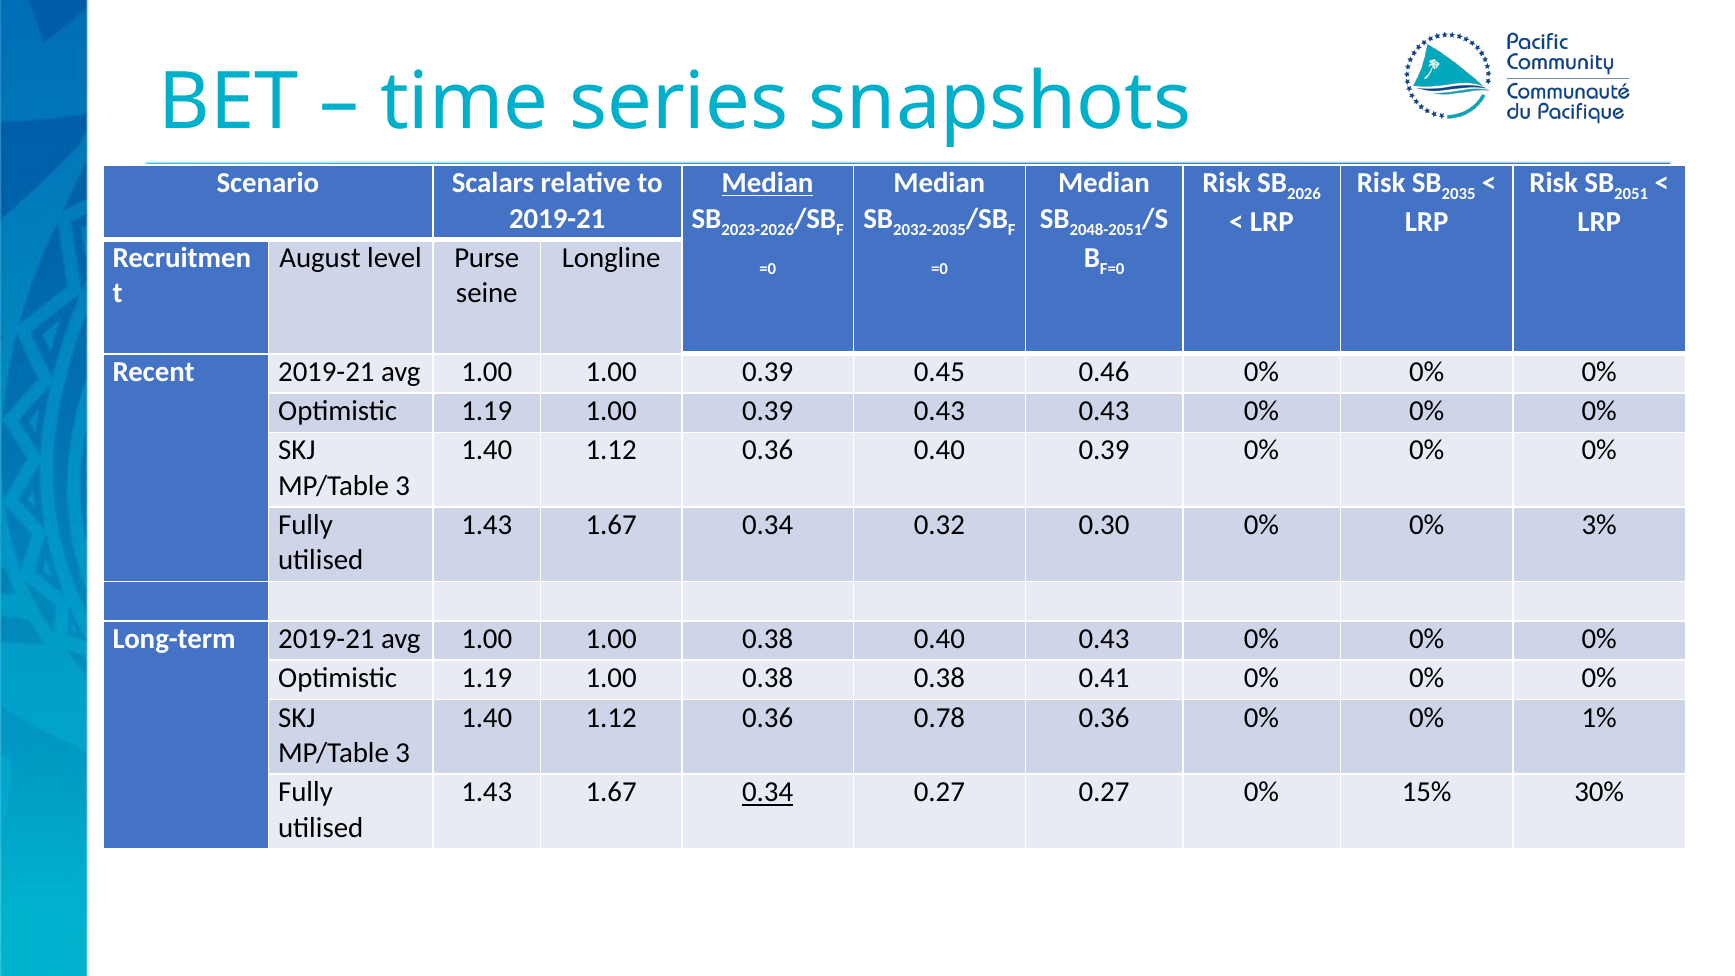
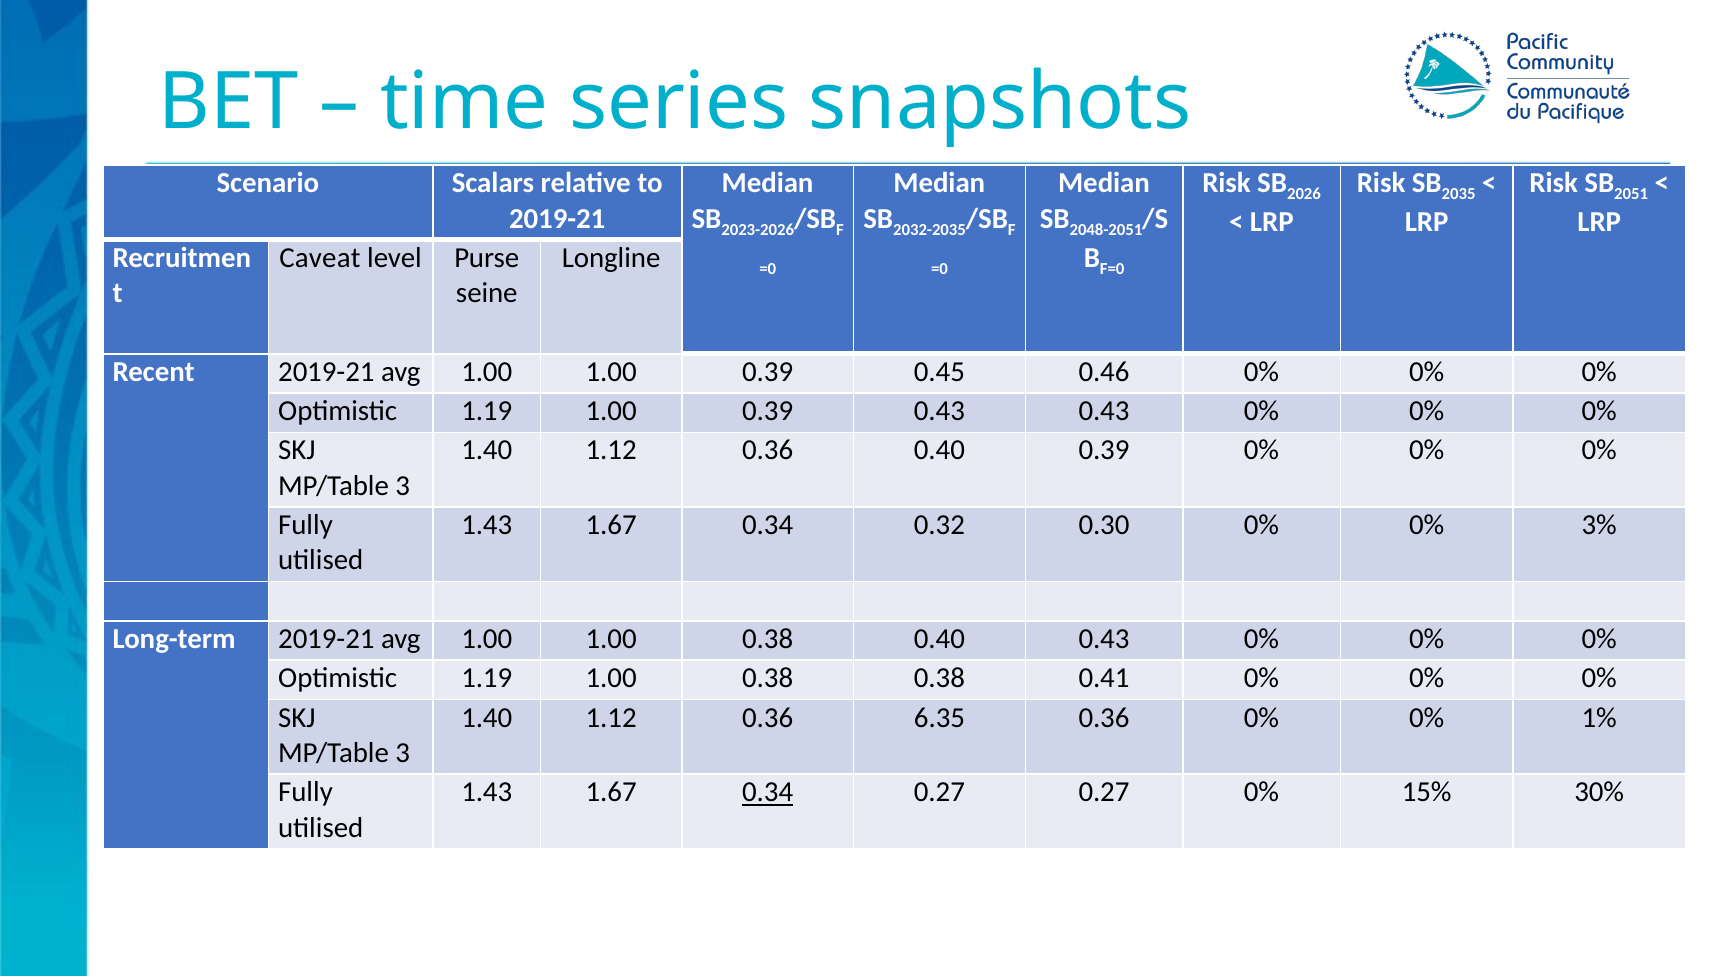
Median underline: present -> none (768, 183)
August: August -> Caveat (320, 258)
0.78: 0.78 -> 6.35 (939, 718)
